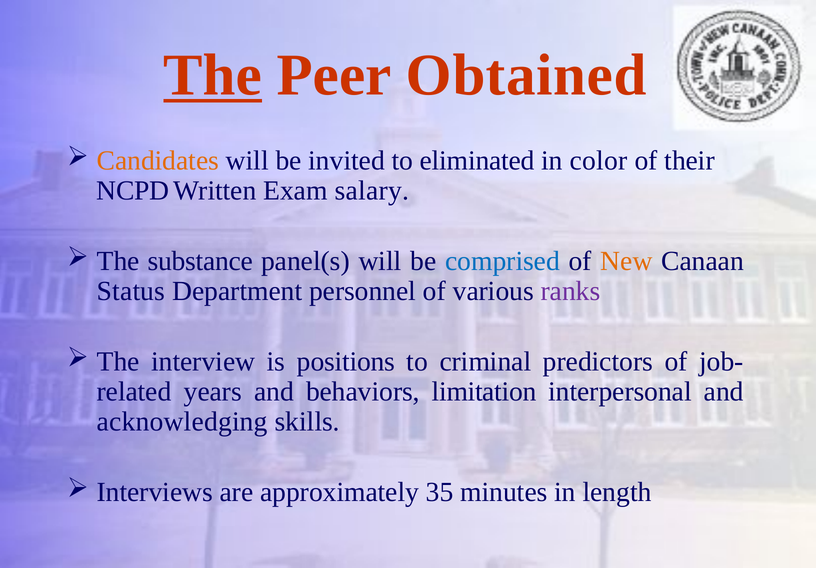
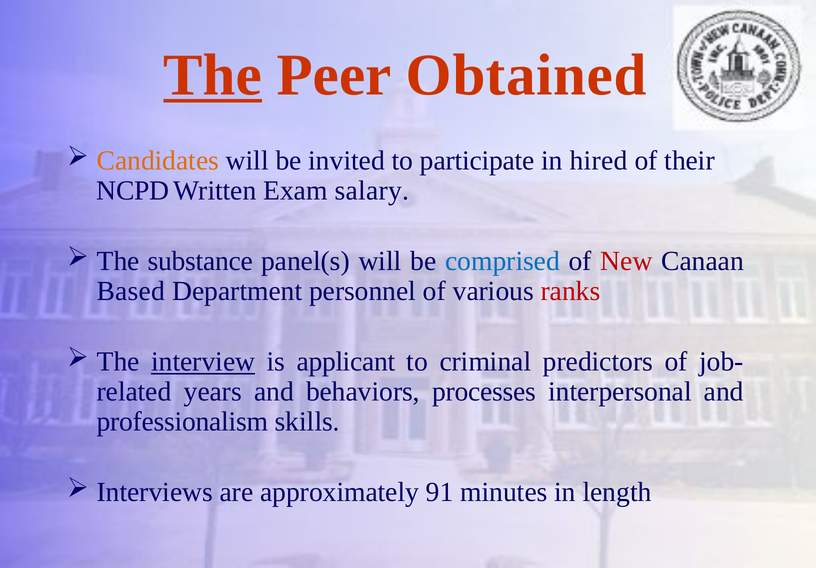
eliminated: eliminated -> participate (477, 161)
color: color -> hired (599, 161)
New colour: orange -> red (627, 261)
Status: Status -> Based (131, 291)
ranks colour: purple -> red (570, 291)
interview underline: none -> present (203, 362)
positions: positions -> applicant (346, 362)
limitation: limitation -> processes (484, 391)
acknowledging: acknowledging -> professionalism (182, 421)
35: 35 -> 91 (440, 492)
